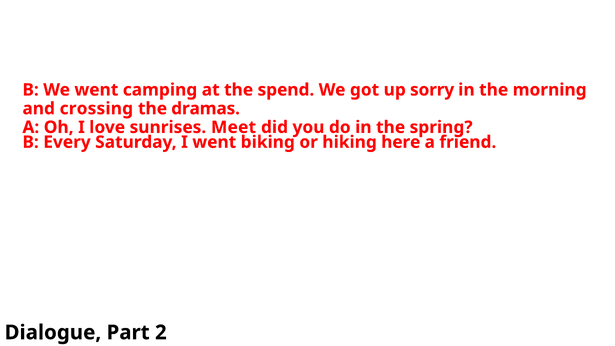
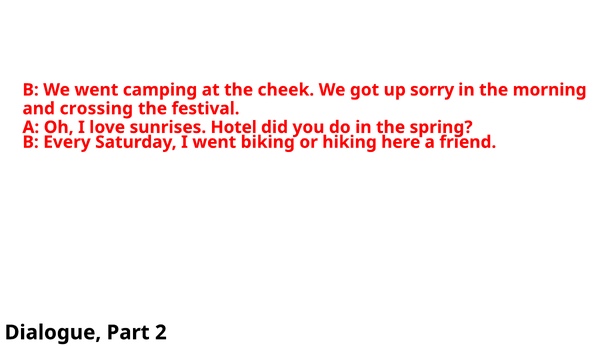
spend: spend -> cheek (286, 90)
dramas: dramas -> festival (206, 109)
Meet: Meet -> Hotel (234, 127)
